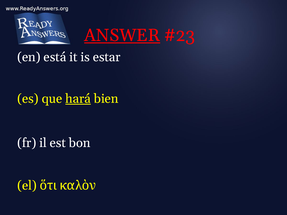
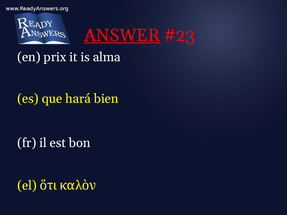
está: está -> prix (55, 57)
estar: estar -> alma (107, 57)
hará underline: present -> none (78, 99)
